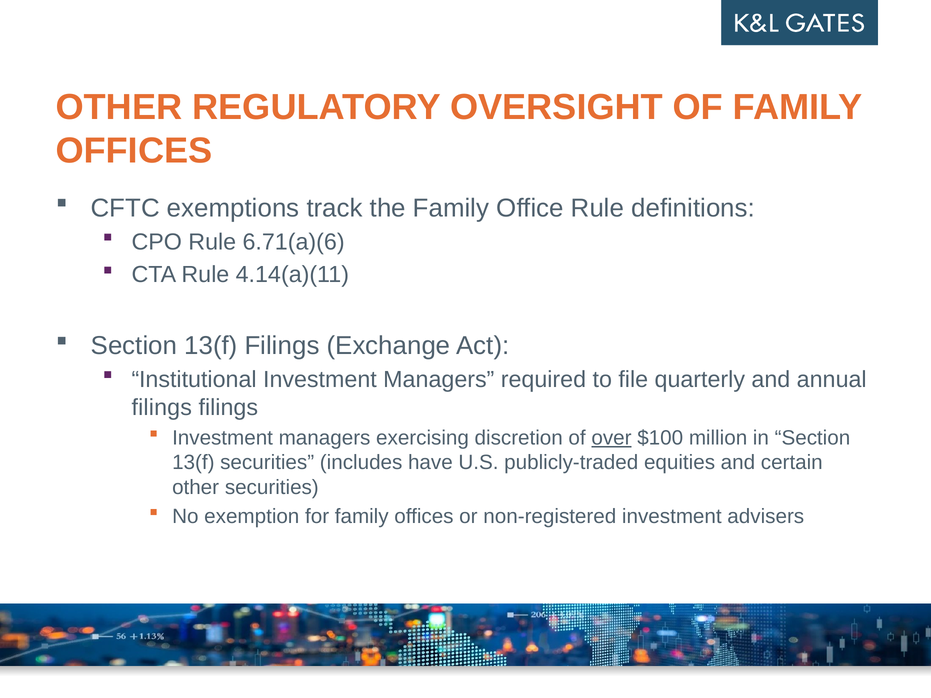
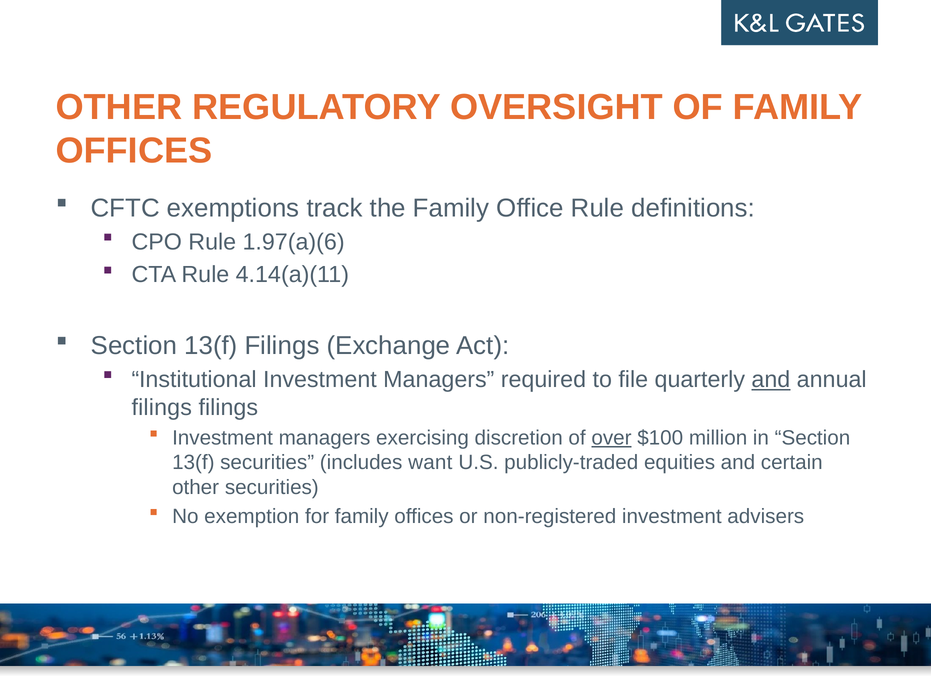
6.71(a)(6: 6.71(a)(6 -> 1.97(a)(6 (294, 242)
and underline: none -> present (771, 380)
have: have -> want (430, 463)
